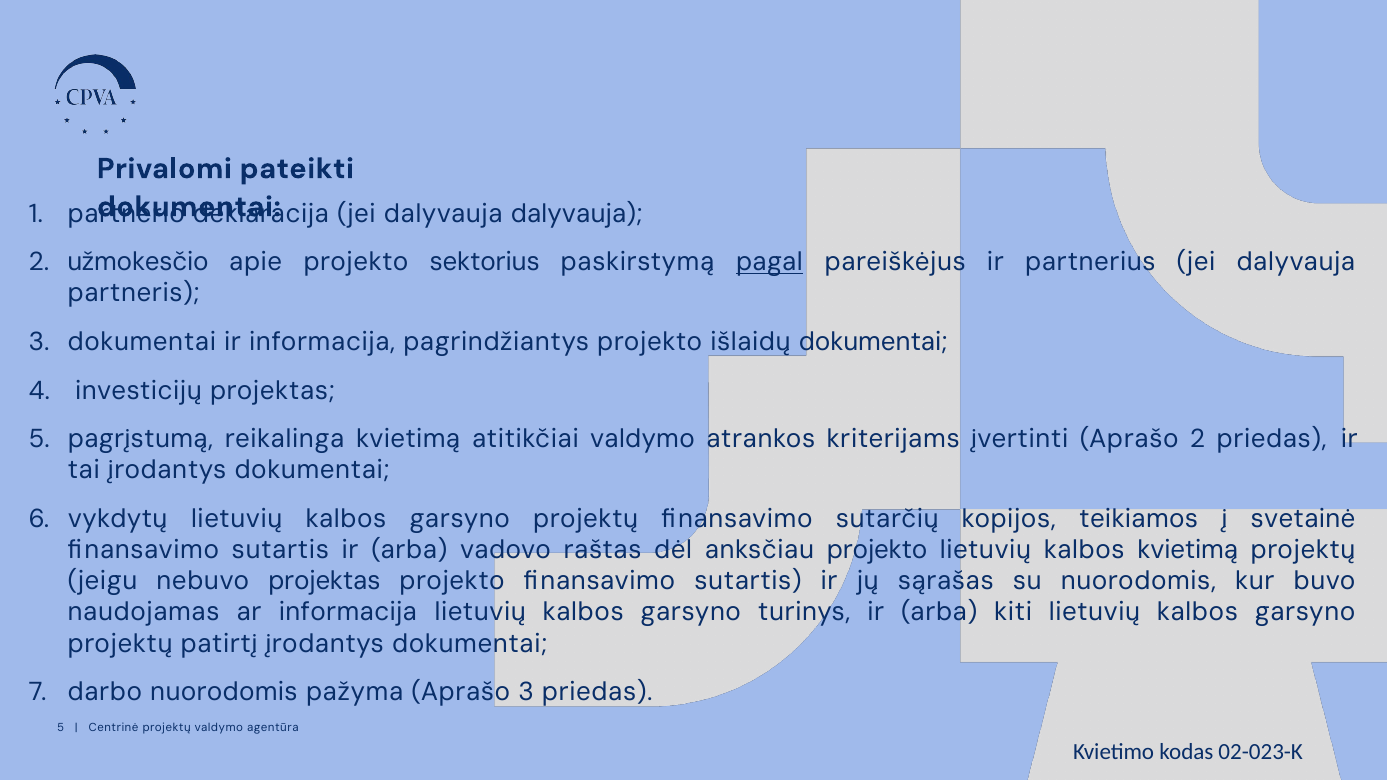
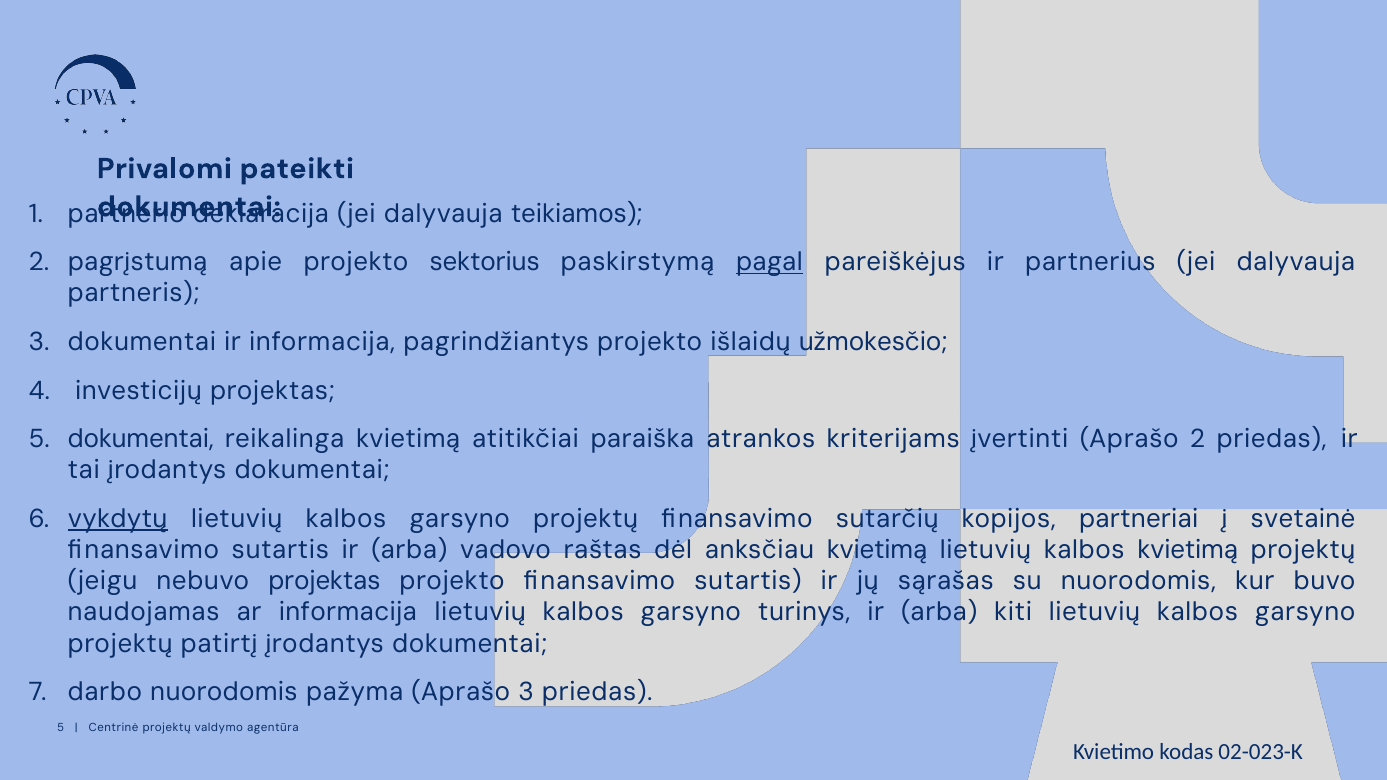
dalyvauja dalyvauja: dalyvauja -> teikiamos (577, 214)
užmokesčio: užmokesčio -> pagrįstumą (138, 262)
išlaidų dokumentai: dokumentai -> užmokesčio (873, 342)
pagrįstumą: pagrįstumą -> dokumentai (141, 439)
atitikčiai valdymo: valdymo -> paraiška (642, 439)
vykdytų underline: none -> present (118, 519)
teikiamos: teikiamos -> partneriai (1139, 519)
anksčiau projekto: projekto -> kvietimą (877, 550)
